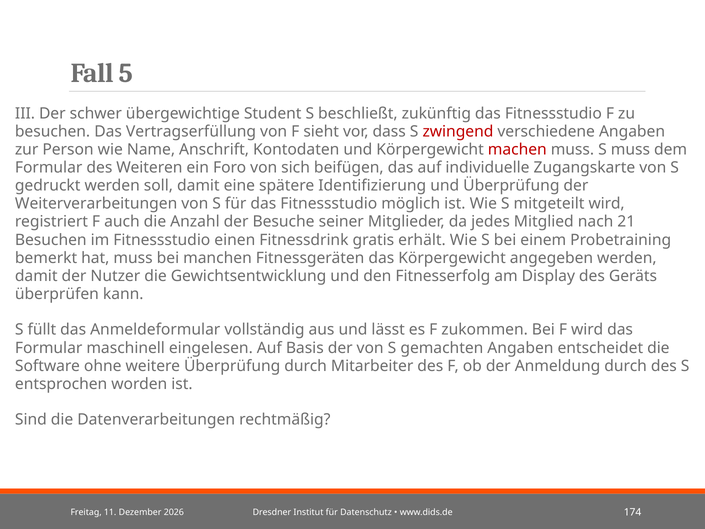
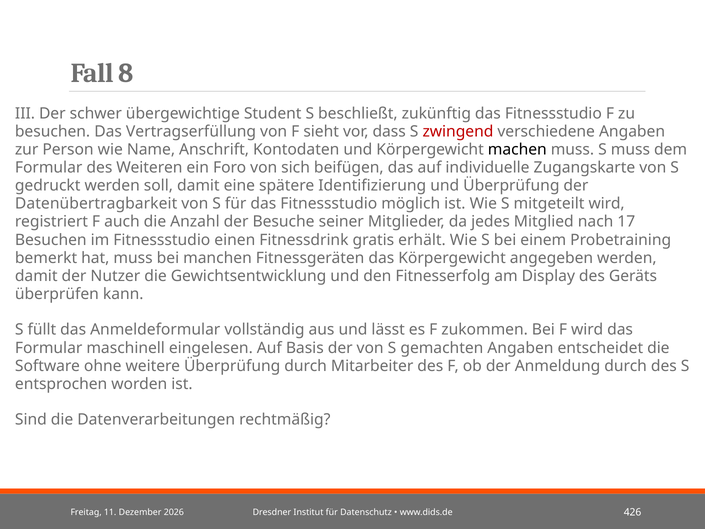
5: 5 -> 8 (126, 73)
machen colour: red -> black (517, 149)
Weiterverarbeitungen: Weiterverarbeitungen -> Datenübertragbarkeit (96, 204)
21: 21 -> 17 (626, 222)
174: 174 -> 426 (633, 512)
